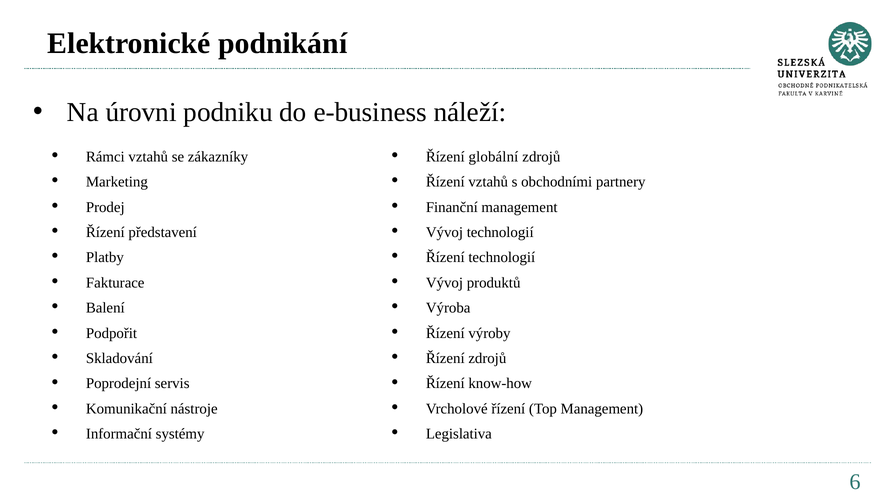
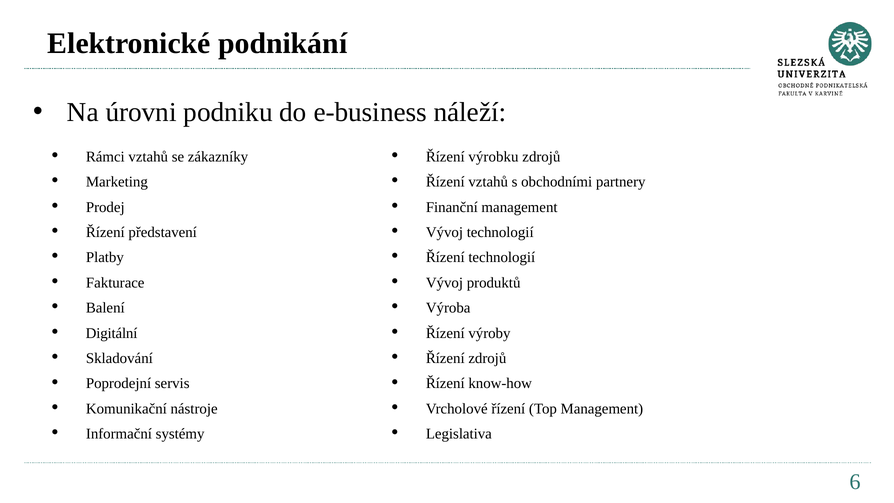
globální: globální -> výrobku (493, 157)
Podpořit: Podpořit -> Digitální (112, 333)
